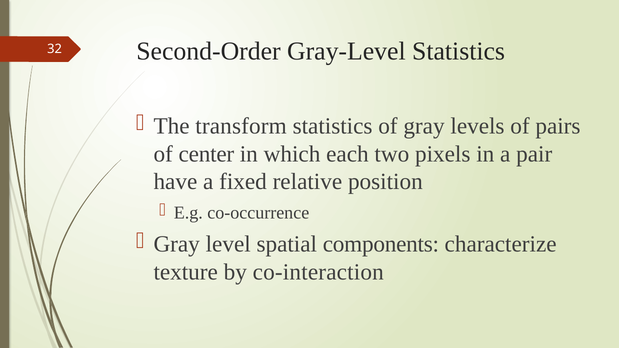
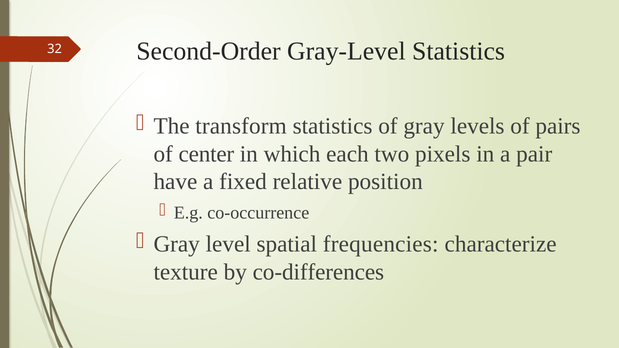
components: components -> frequencies (381, 244)
co-interaction: co-interaction -> co-differences (318, 272)
